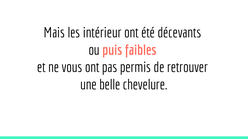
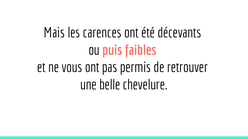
intérieur: intérieur -> carences (102, 33)
